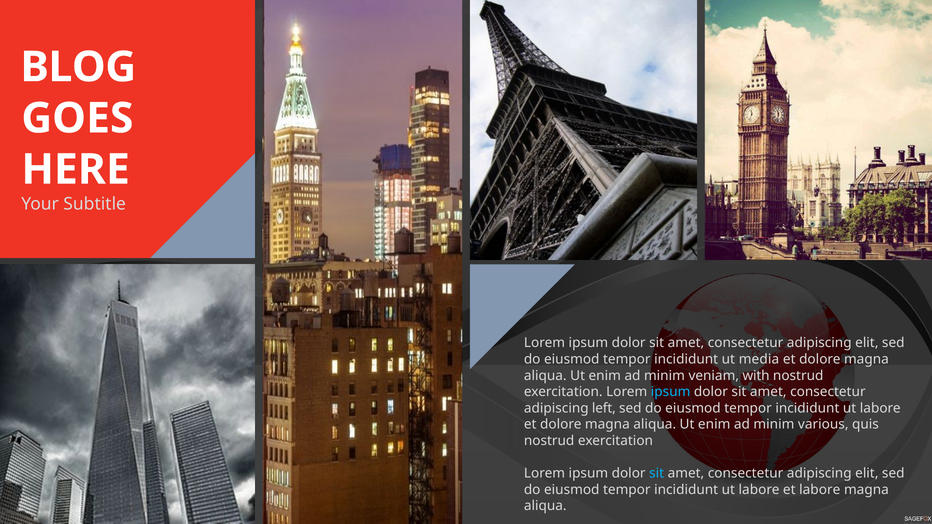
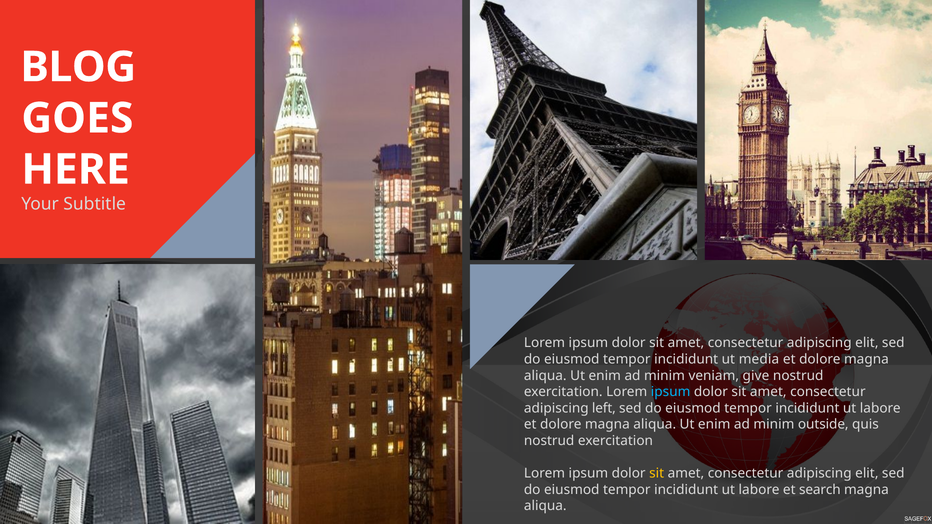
with: with -> give (756, 376)
various: various -> outside (823, 425)
sit colour: light blue -> yellow (657, 474)
et labore: labore -> search (820, 490)
